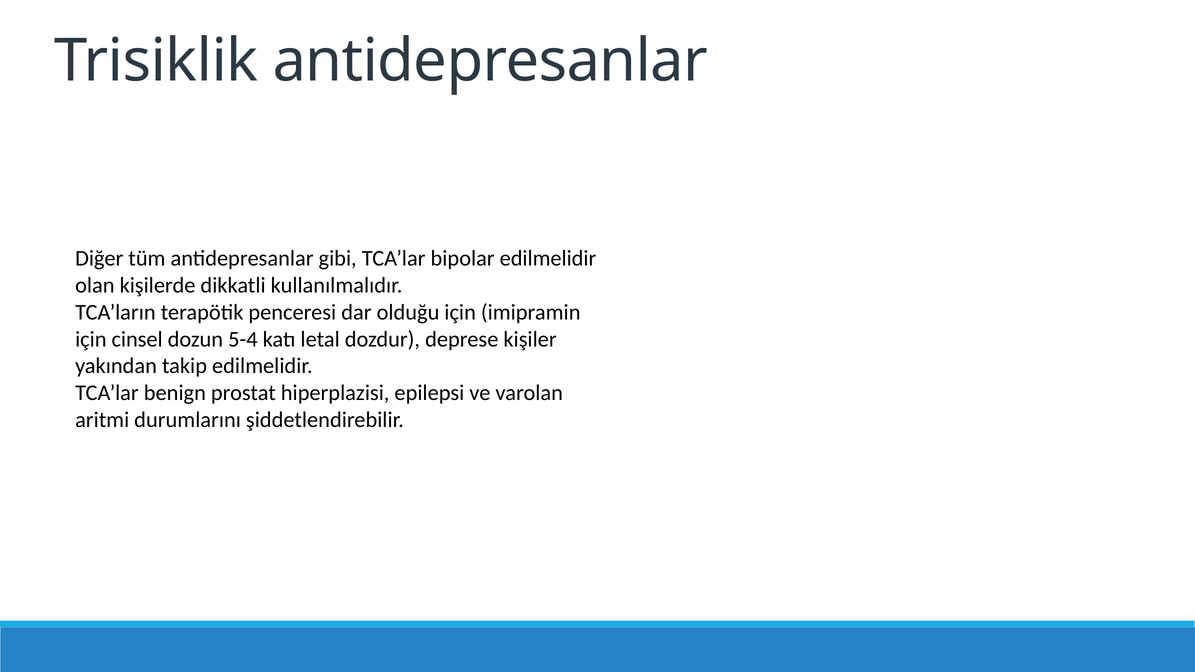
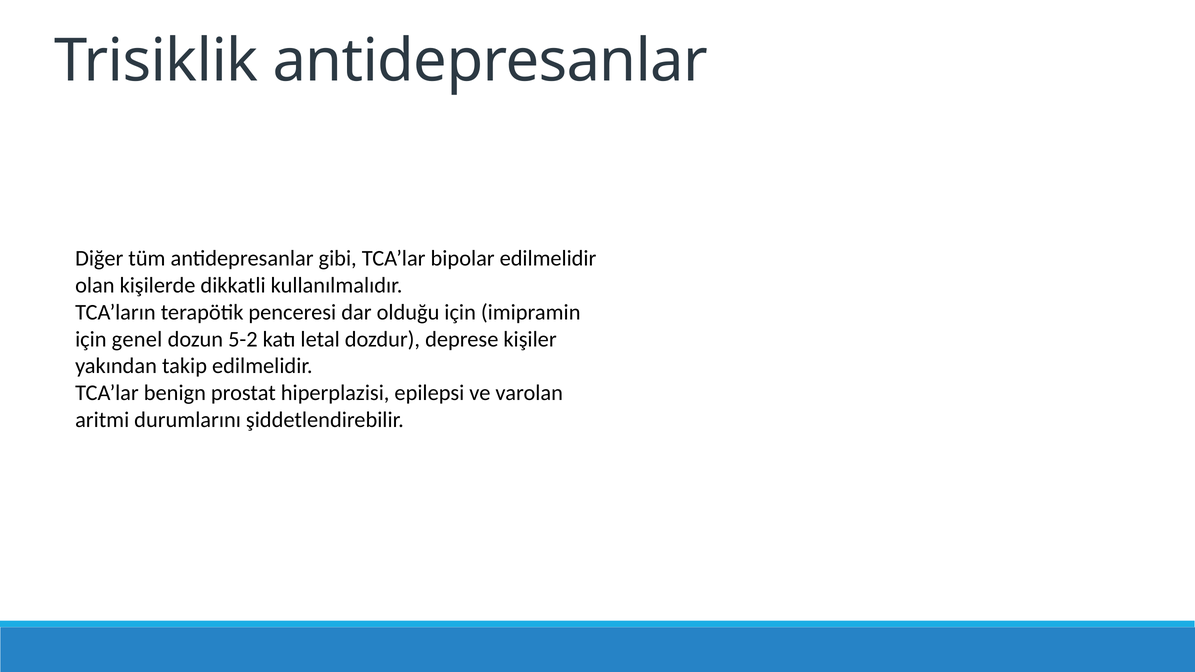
cinsel: cinsel -> genel (137, 339)
5-4: 5-4 -> 5-2 (243, 339)
